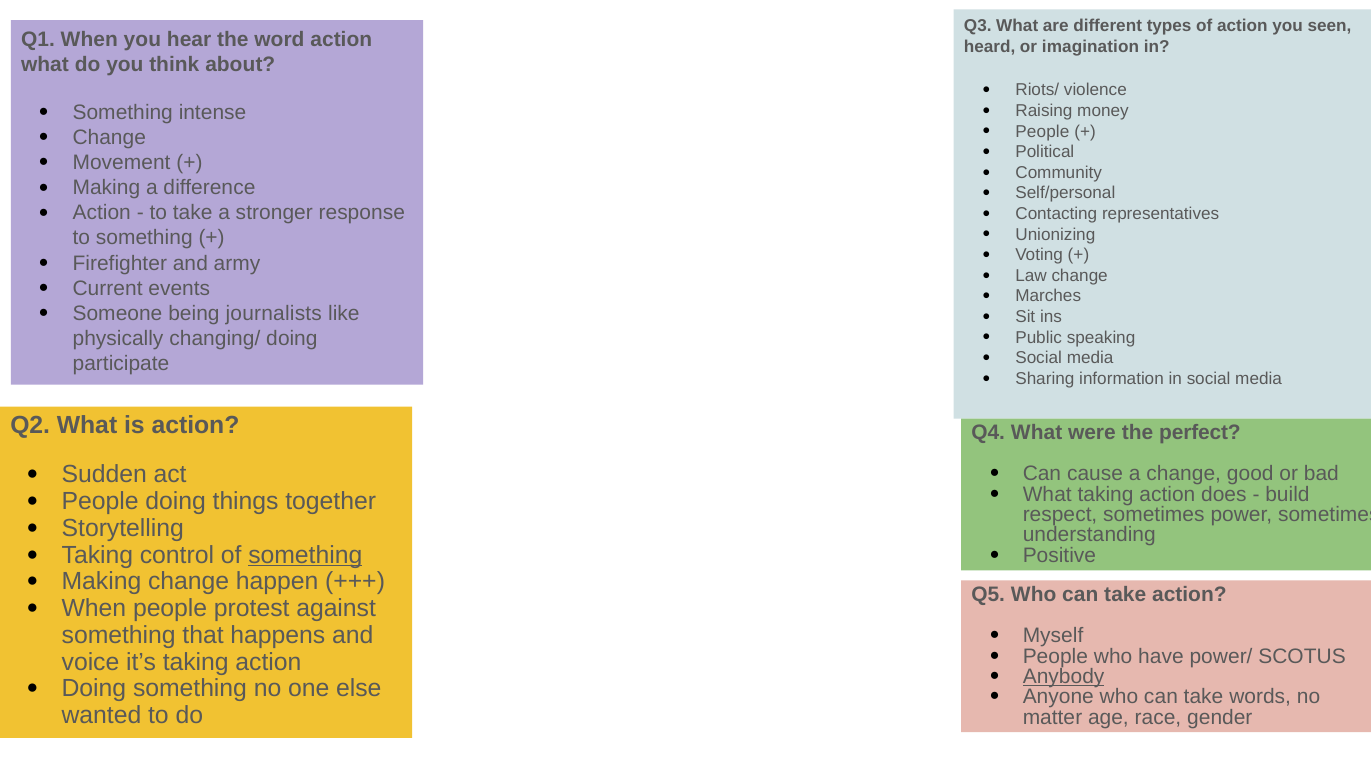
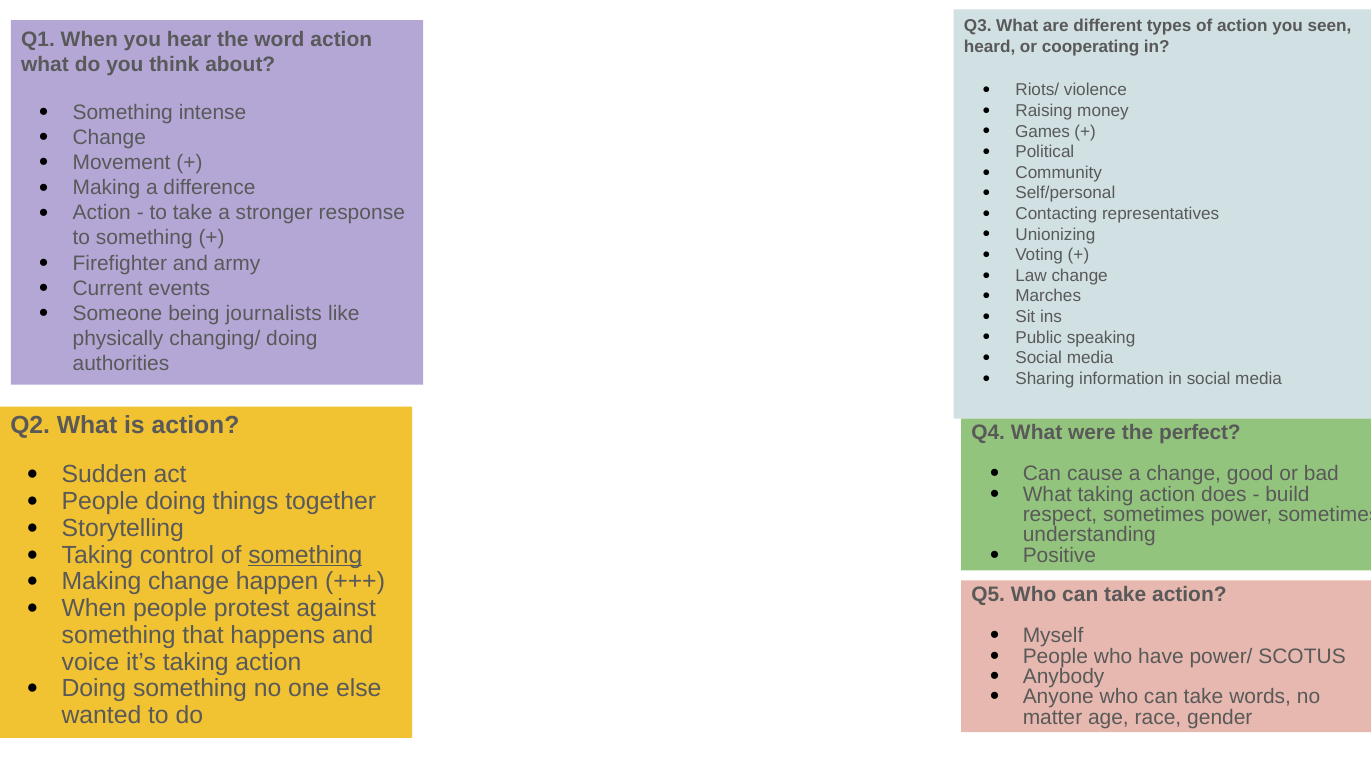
imagination: imagination -> cooperating (1091, 47)
People: People -> Games (1043, 131)
participate: participate -> authorities (121, 364)
Anybody underline: present -> none (1064, 677)
